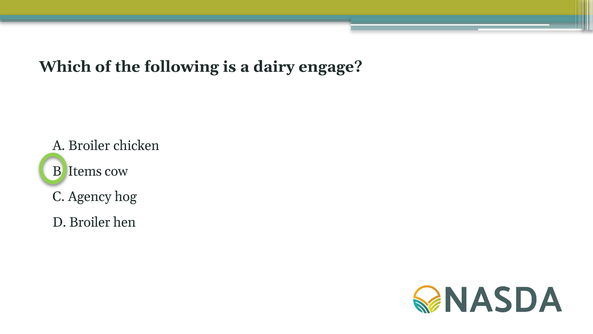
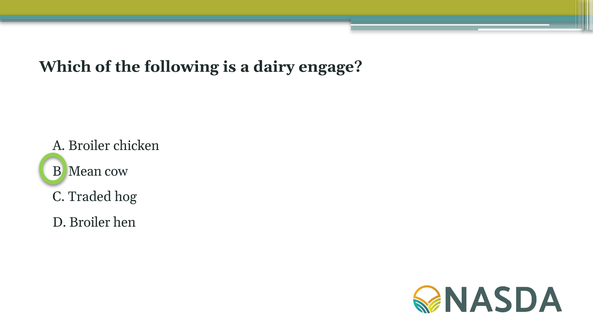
Items: Items -> Mean (85, 171)
Agency: Agency -> Traded (90, 197)
